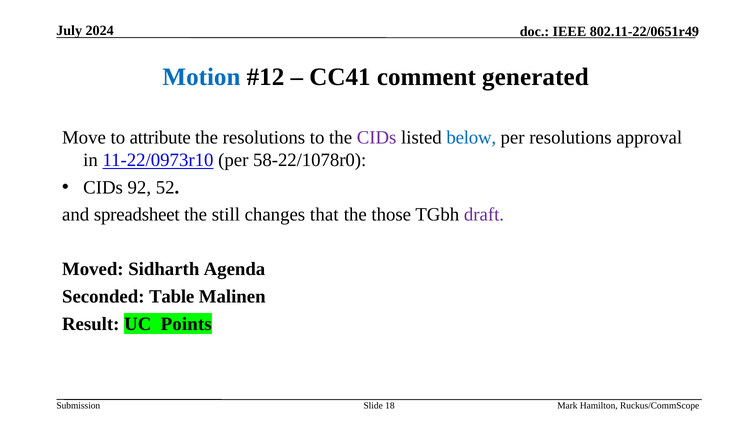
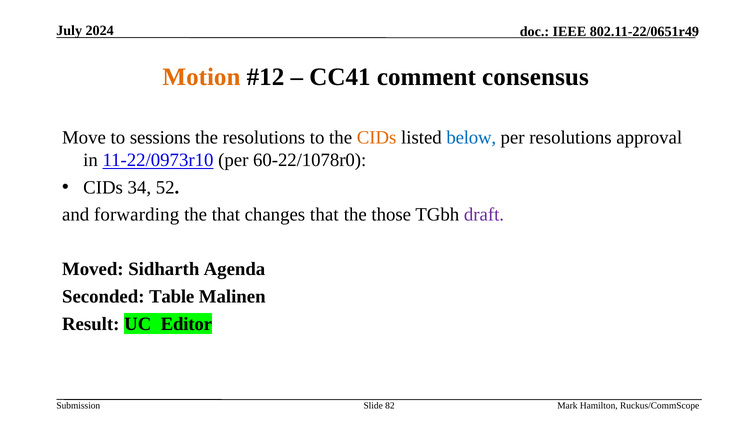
Motion colour: blue -> orange (201, 77)
generated: generated -> consensus (535, 77)
attribute: attribute -> sessions (160, 138)
CIDs colour: purple -> orange (377, 138)
58-22/1078r0: 58-22/1078r0 -> 60-22/1078r0 (310, 160)
92: 92 -> 34 (139, 187)
spreadsheet: spreadsheet -> forwarding (137, 215)
the still: still -> that (226, 215)
Points: Points -> Editor (186, 324)
18: 18 -> 82 (390, 406)
